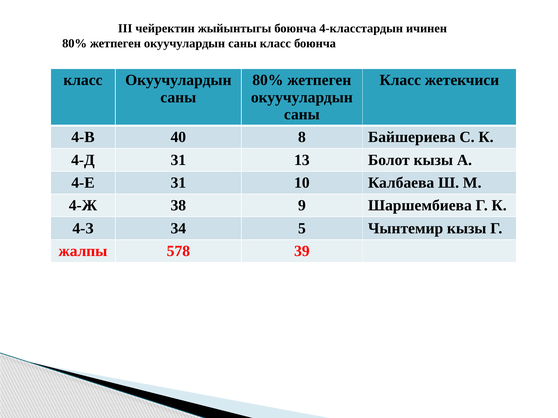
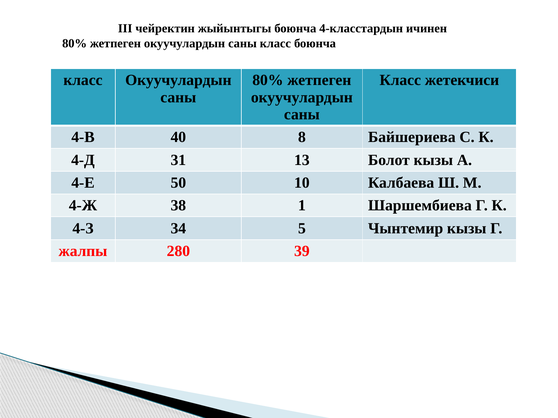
4-Е 31: 31 -> 50 (178, 183)
9: 9 -> 1 (302, 206)
578: 578 -> 280 (178, 251)
